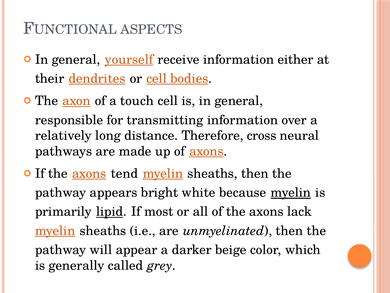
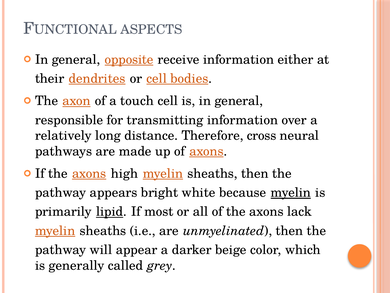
yourself: yourself -> opposite (129, 59)
tend: tend -> high (124, 173)
